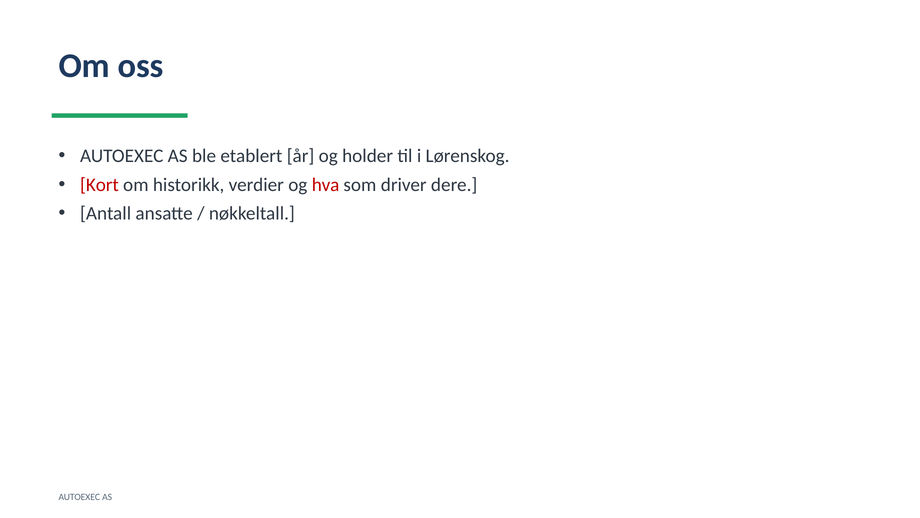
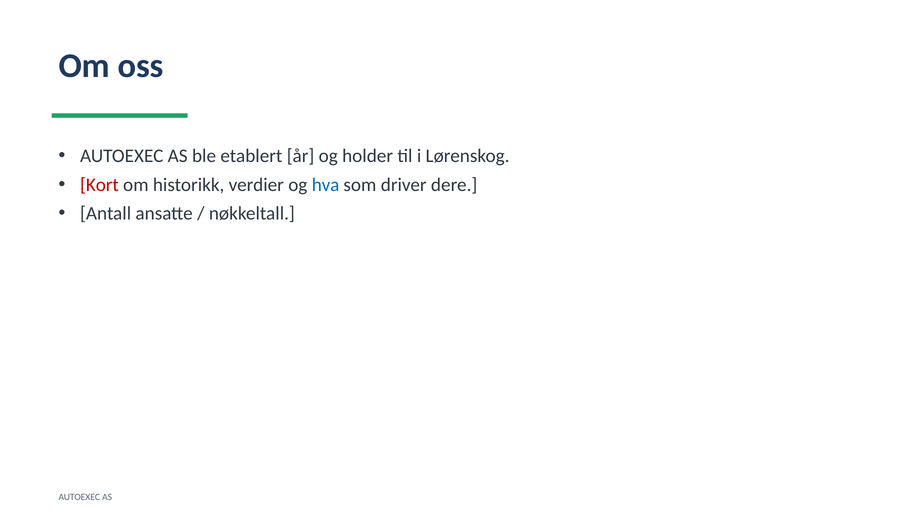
hva colour: red -> blue (326, 185)
